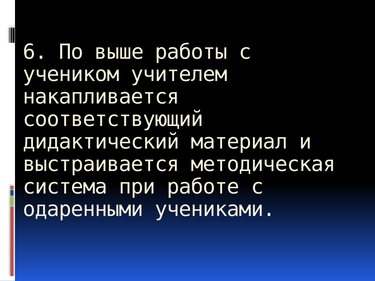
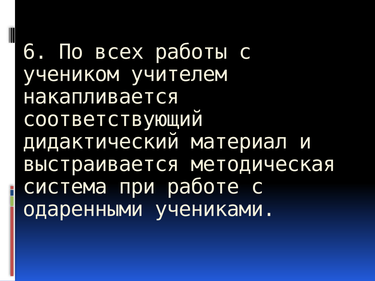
выше: выше -> всех (119, 52)
